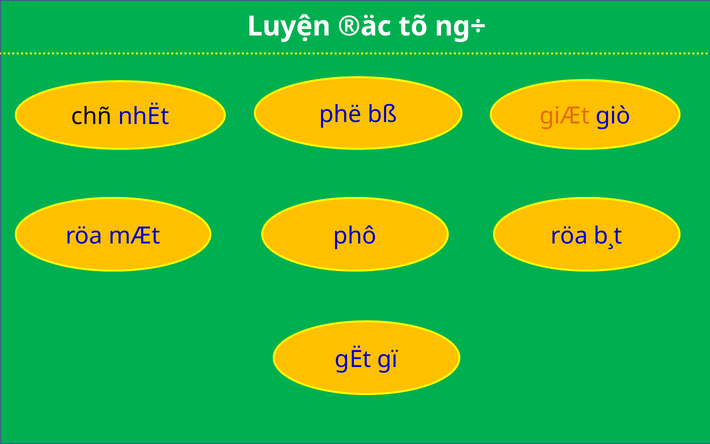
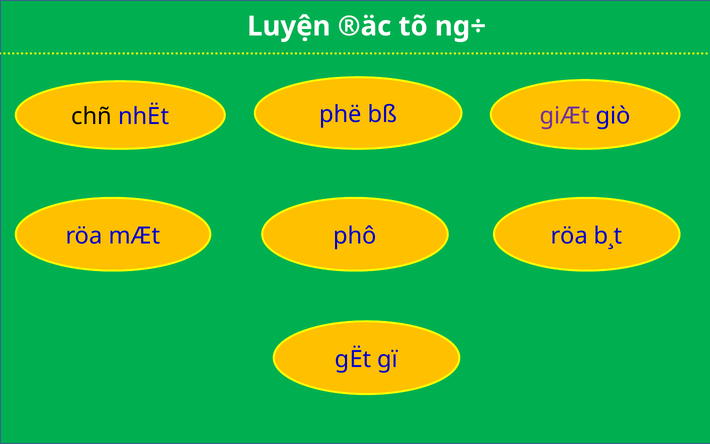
giÆt colour: orange -> purple (565, 116)
